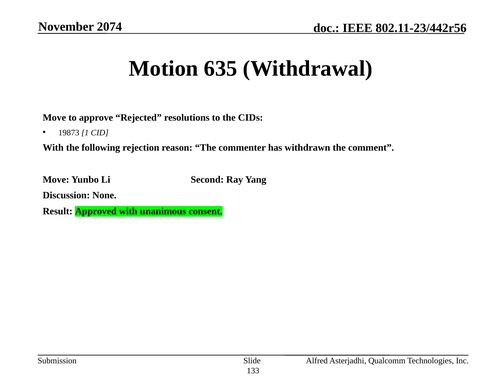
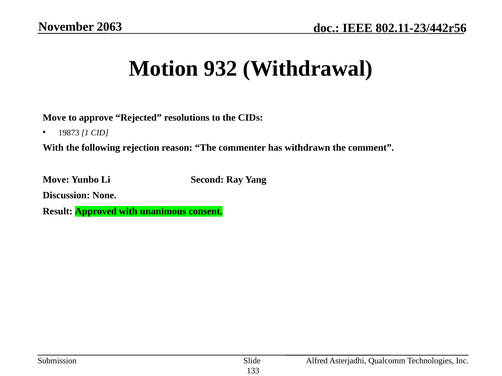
2074: 2074 -> 2063 (109, 27)
635: 635 -> 932 (221, 68)
